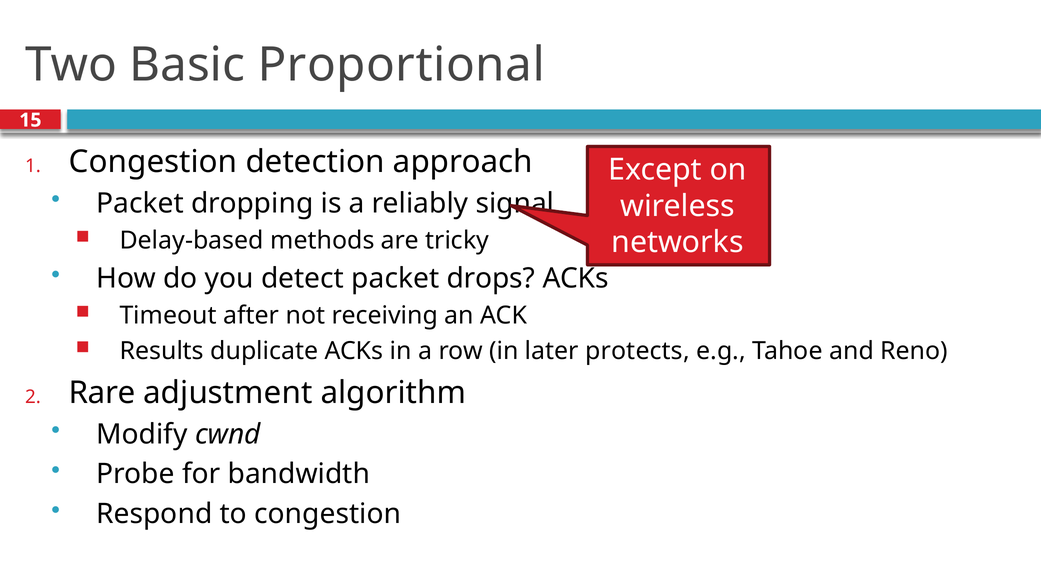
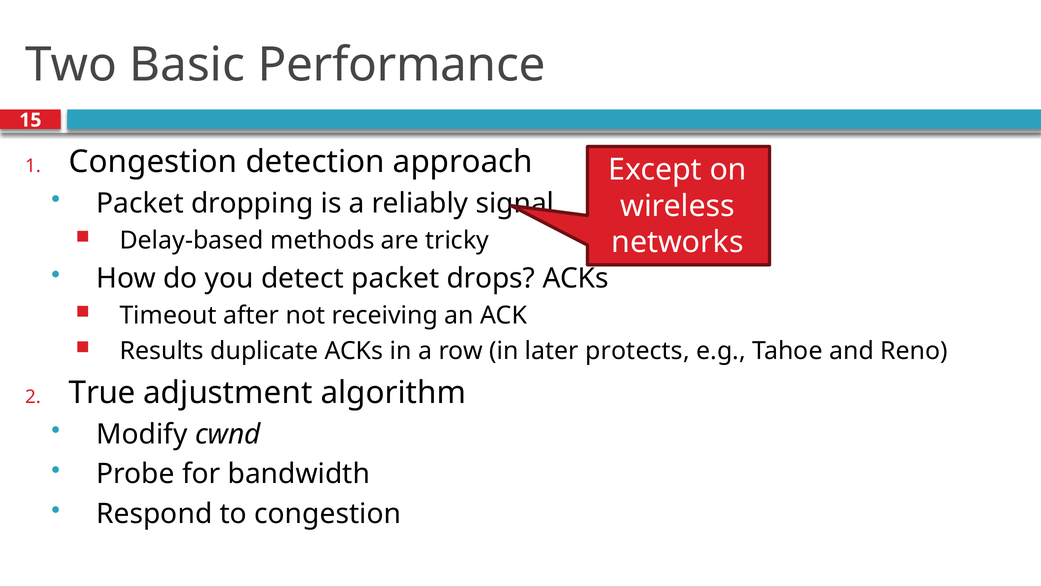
Proportional: Proportional -> Performance (402, 65)
Rare: Rare -> True (102, 392)
